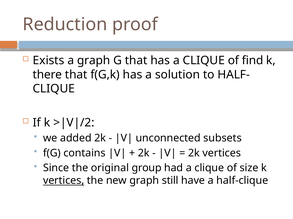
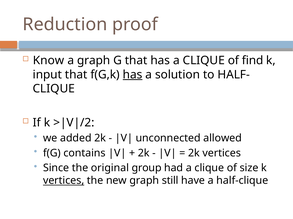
Exists: Exists -> Know (49, 61)
there: there -> input (47, 75)
has underline: none -> present (133, 75)
subsets: subsets -> allowed (223, 139)
